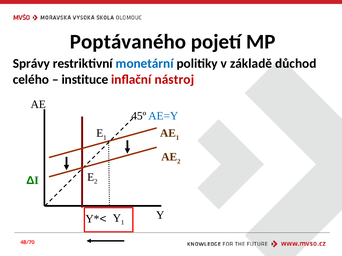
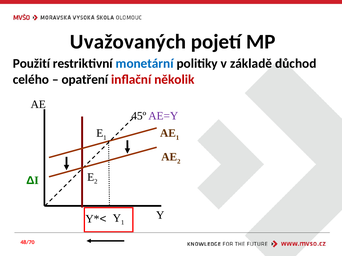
Poptávaného: Poptávaného -> Uvažovaných (128, 42)
Správy: Správy -> Použití (31, 64)
instituce: instituce -> opatření (85, 80)
nástroj: nástroj -> několik (174, 80)
AE=Y colour: blue -> purple (163, 116)
